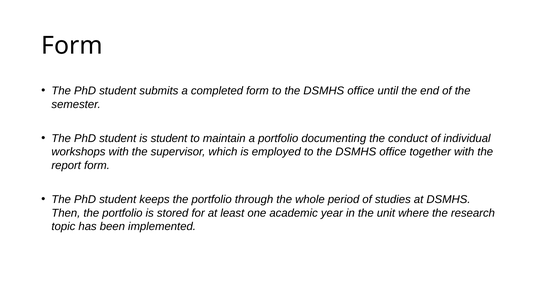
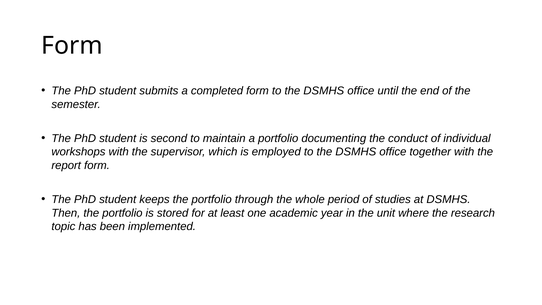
is student: student -> second (169, 138)
